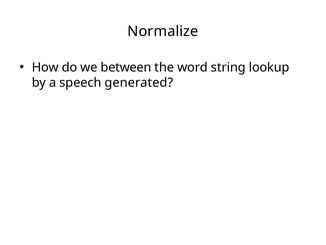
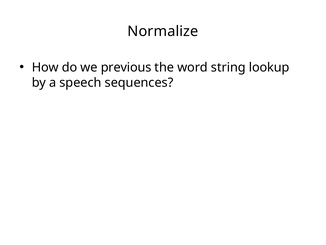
between: between -> previous (126, 67)
generated: generated -> sequences (139, 82)
